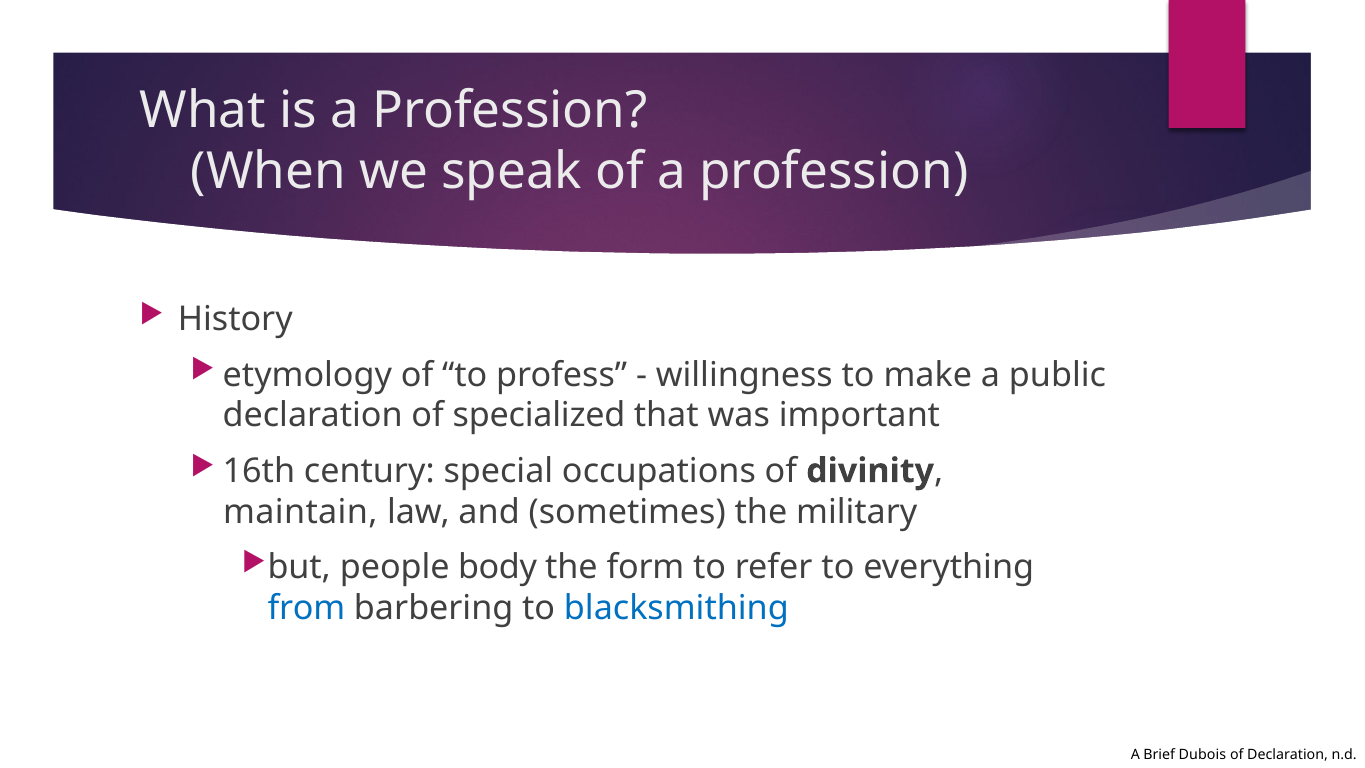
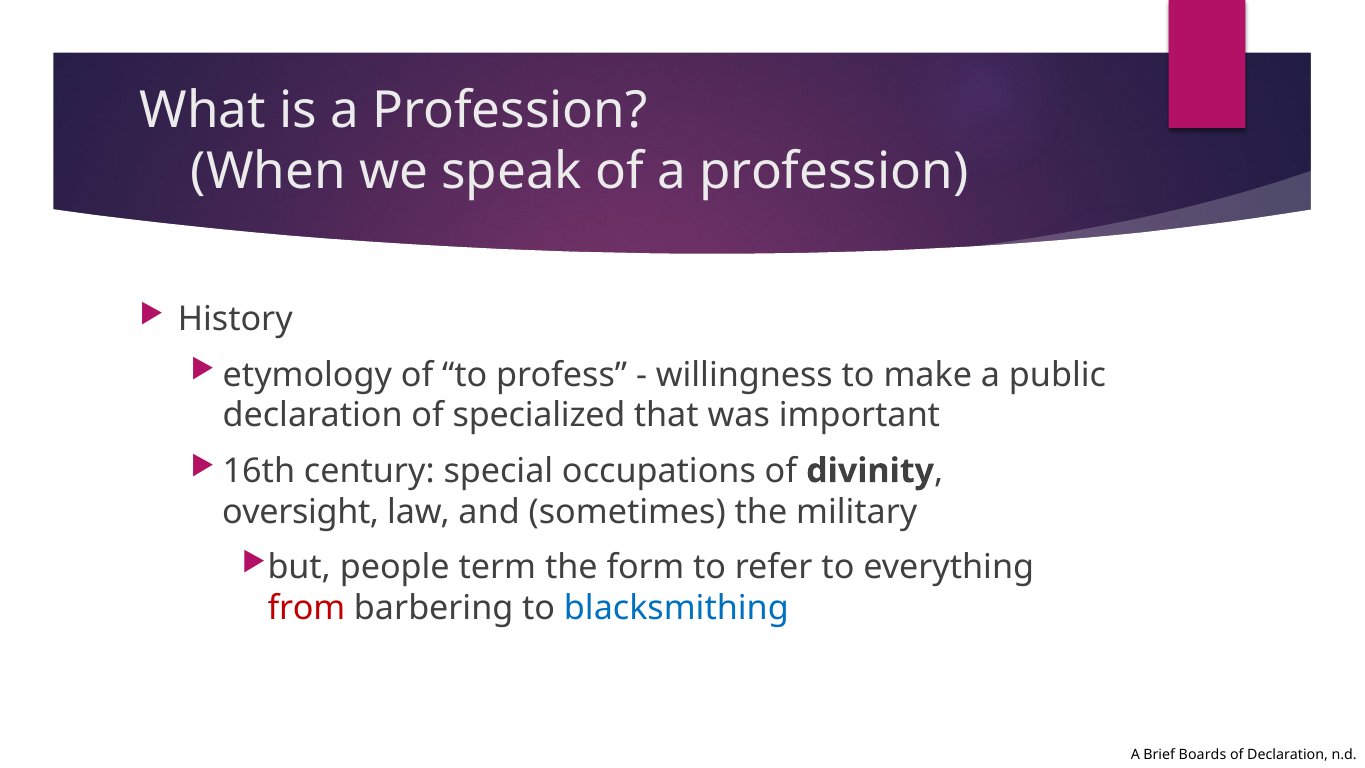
maintain: maintain -> oversight (301, 512)
body: body -> term (497, 567)
from colour: blue -> red (306, 608)
Dubois: Dubois -> Boards (1203, 755)
